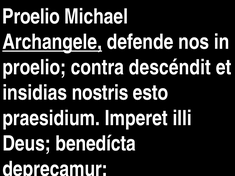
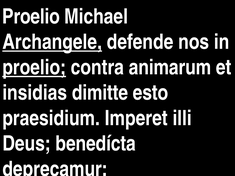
proelio underline: none -> present (34, 67)
descéndit: descéndit -> animarum (170, 67)
nostris: nostris -> dimitte (100, 93)
